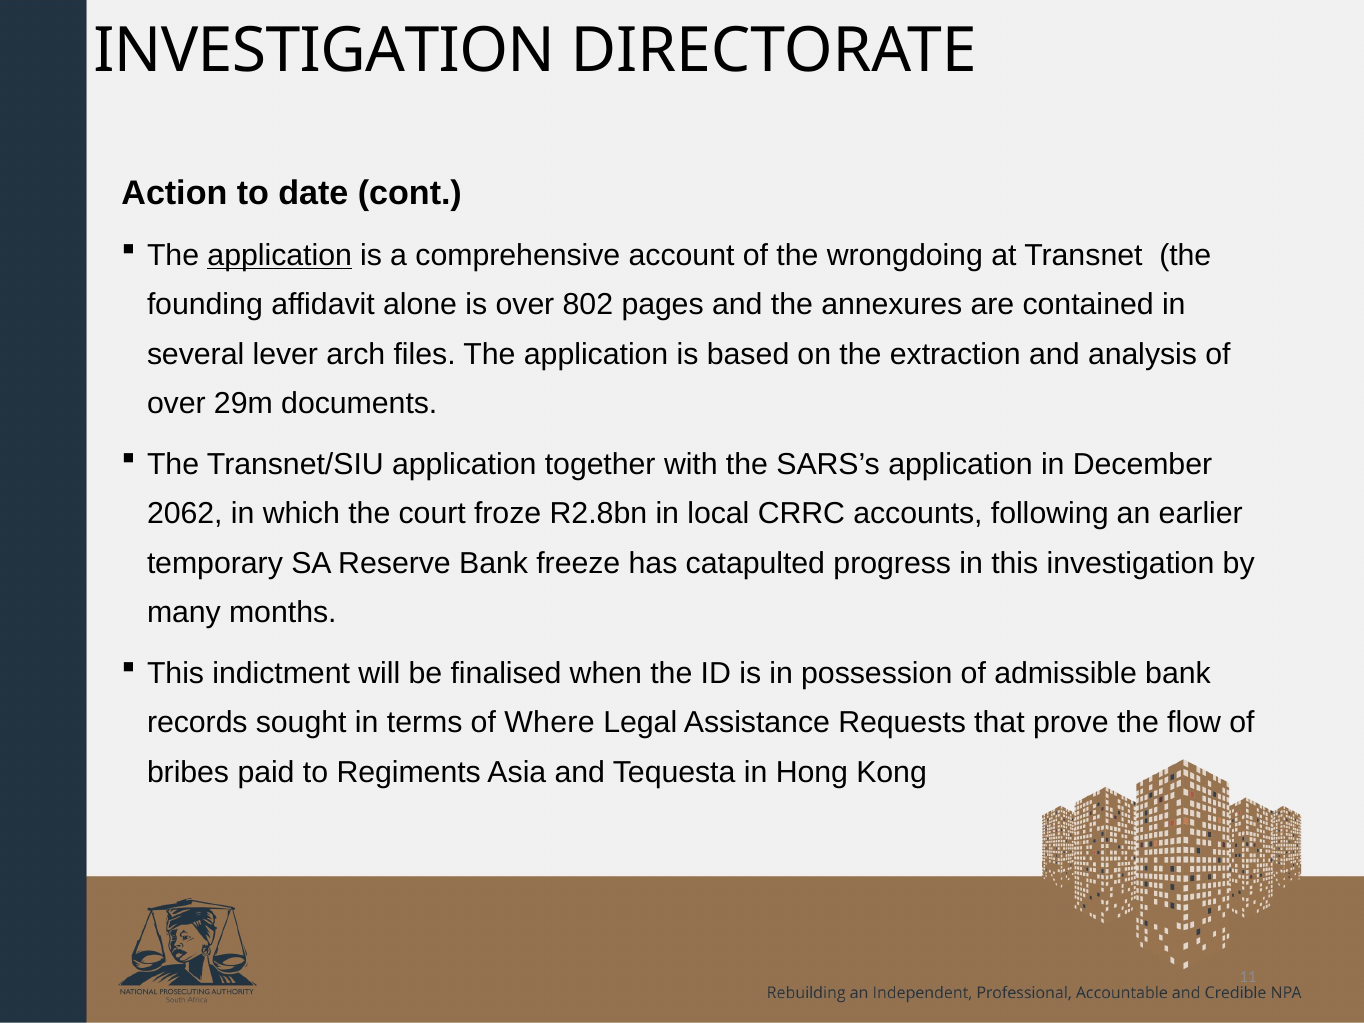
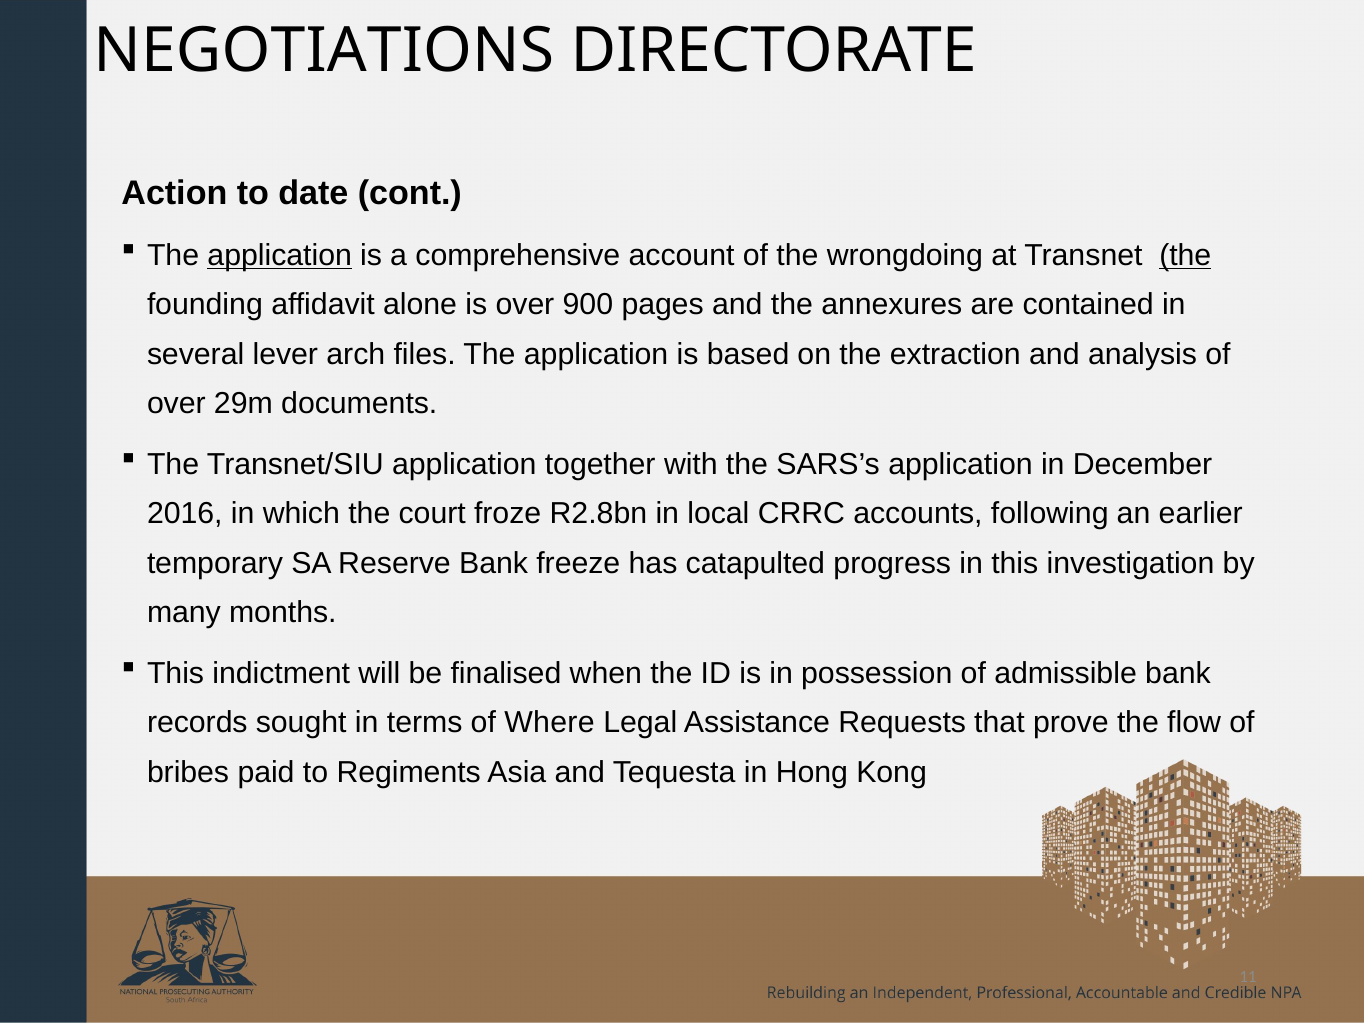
INVESTIGATION: INVESTIGATION -> NEGOTIATIONS (324, 51)
the underline: none -> present (1185, 255)
802: 802 -> 900 (588, 305)
2062: 2062 -> 2016 (185, 514)
